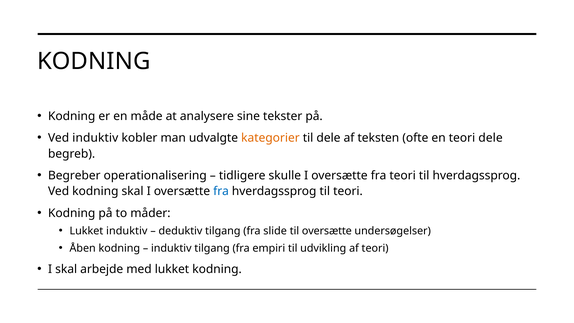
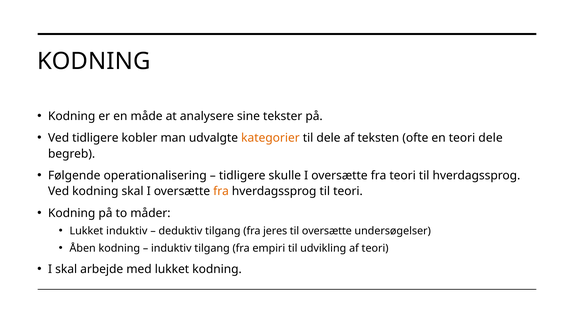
Ved induktiv: induktiv -> tidligere (95, 138)
Begreber: Begreber -> Følgende (74, 176)
fra colour: blue -> orange (221, 191)
slide: slide -> jeres (275, 231)
